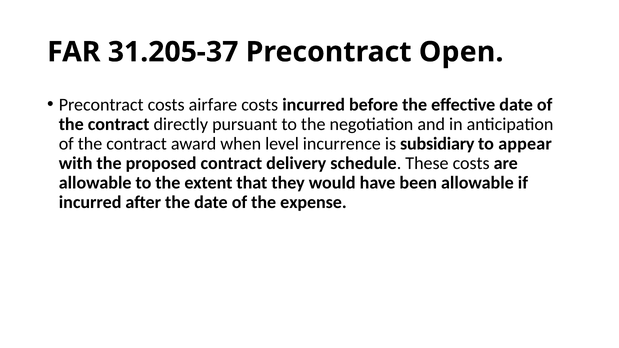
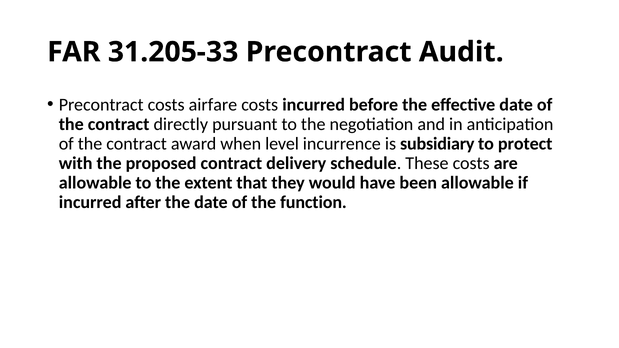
31.205-37: 31.205-37 -> 31.205-33 (173, 52)
Open: Open -> Audit (461, 52)
appear: appear -> protect (525, 144)
expense: expense -> function (314, 202)
